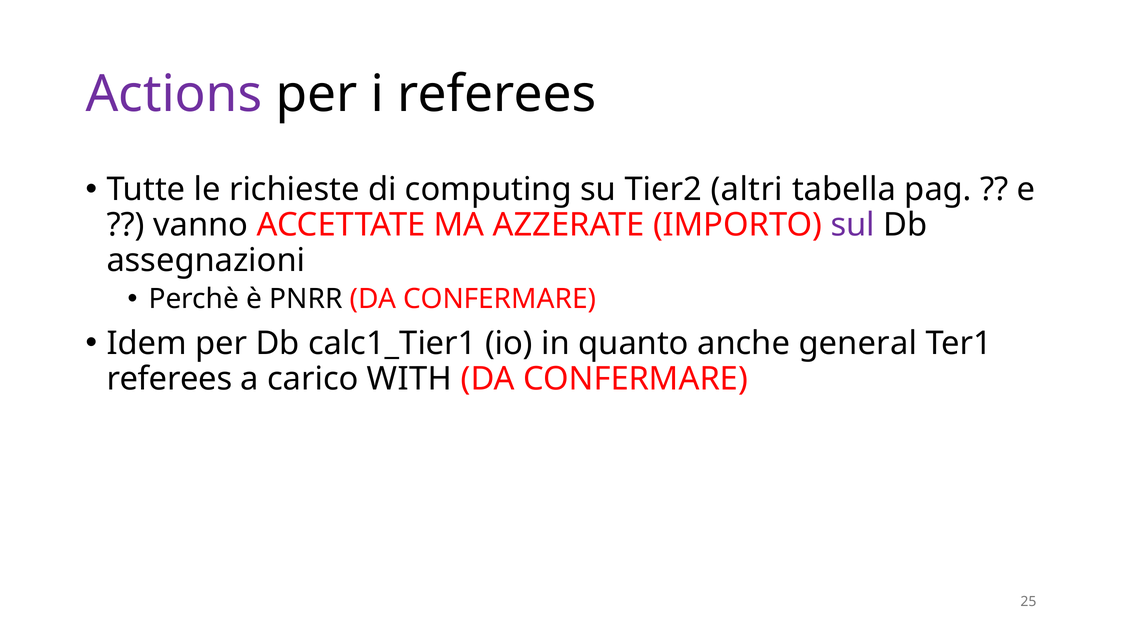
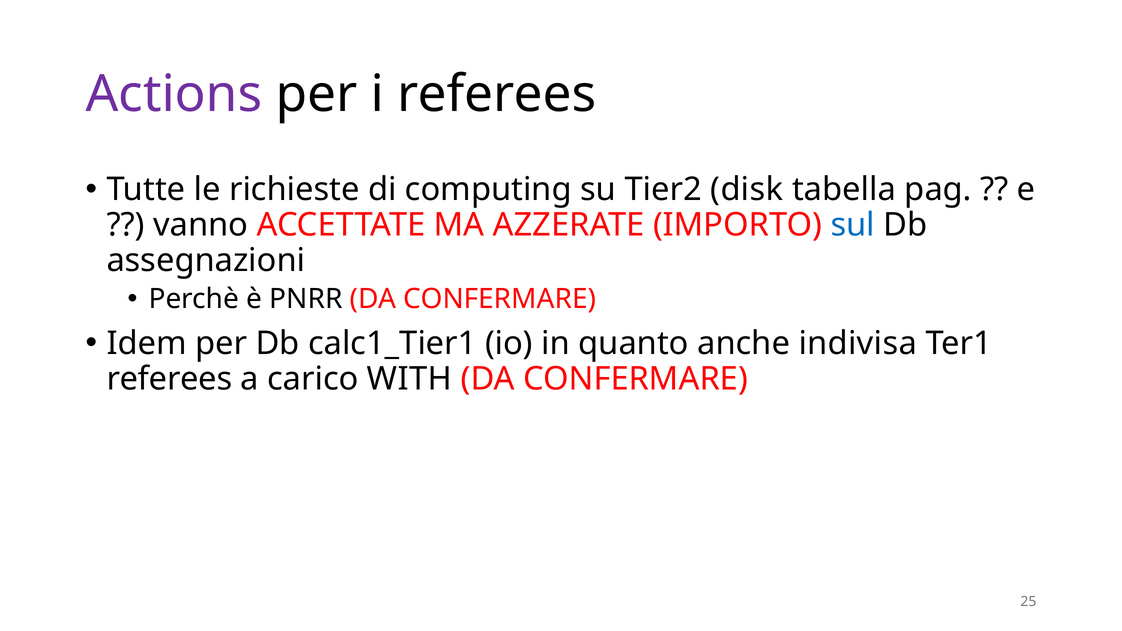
altri: altri -> disk (747, 190)
sul colour: purple -> blue (853, 225)
general: general -> indivisa (858, 344)
